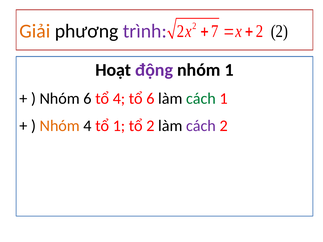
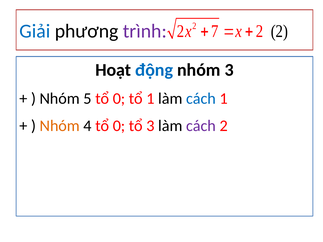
Giải colour: orange -> blue (35, 31)
động colour: purple -> blue (154, 70)
nhóm 1: 1 -> 3 (229, 70)
Nhóm 6: 6 -> 5 (88, 99)
4: 4 -> 0 (119, 99)
tổ 6: 6 -> 1 (150, 99)
cách colour: green -> blue (201, 99)
4 tổ 1: 1 -> 0 (119, 126)
tổ 2: 2 -> 3 (150, 126)
